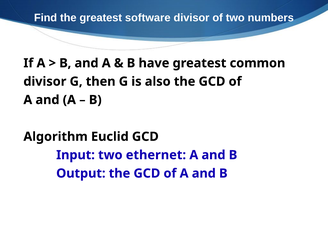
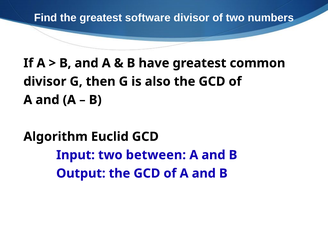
ethernet: ethernet -> between (156, 155)
